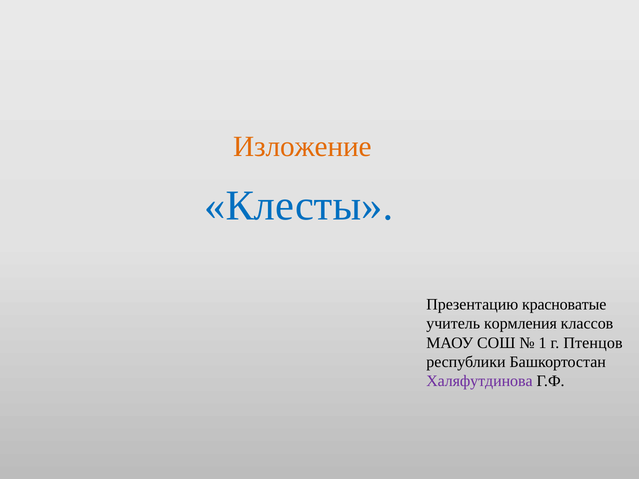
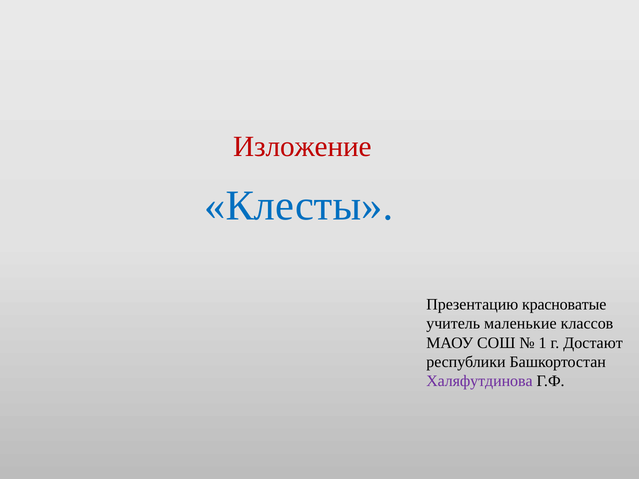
Изложение colour: orange -> red (303, 147)
кормления: кормления -> маленькие (520, 324)
Птенцов: Птенцов -> Достают (593, 343)
